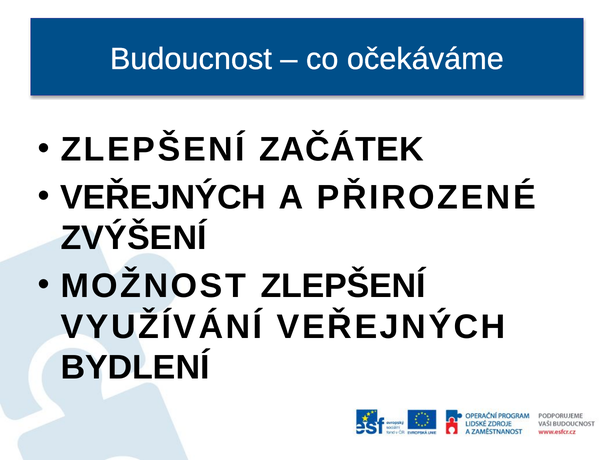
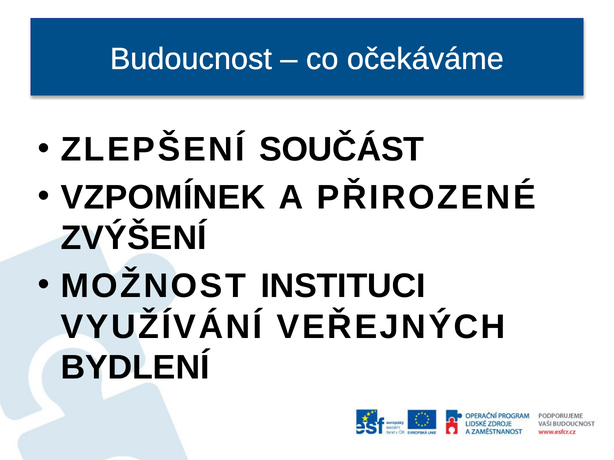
ZAČÁTEK: ZAČÁTEK -> SOUČÁST (342, 150)
VEŘEJNÝCH: VEŘEJNÝCH -> VZPOMÍNEK (163, 198)
MOŽNOST ZLEPŠENÍ: ZLEPŠENÍ -> INSTITUCI (343, 286)
